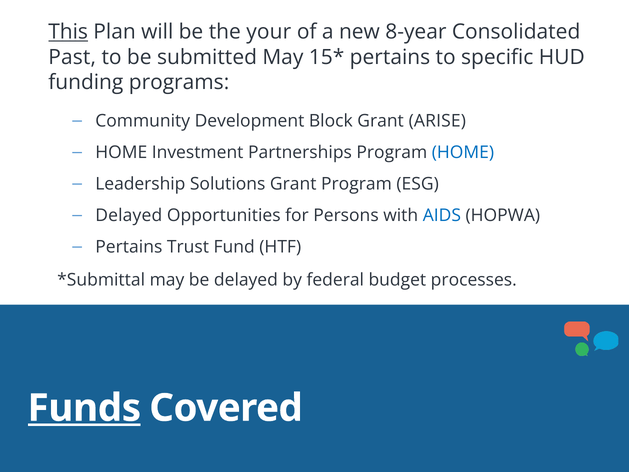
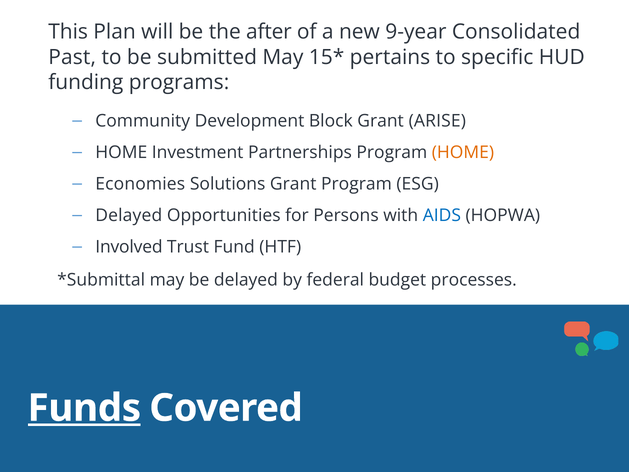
This underline: present -> none (68, 32)
your: your -> after (269, 32)
8-year: 8-year -> 9-year (416, 32)
HOME colour: blue -> orange (463, 152)
Leadership: Leadership -> Economies (140, 184)
Pertains: Pertains -> Involved (129, 247)
